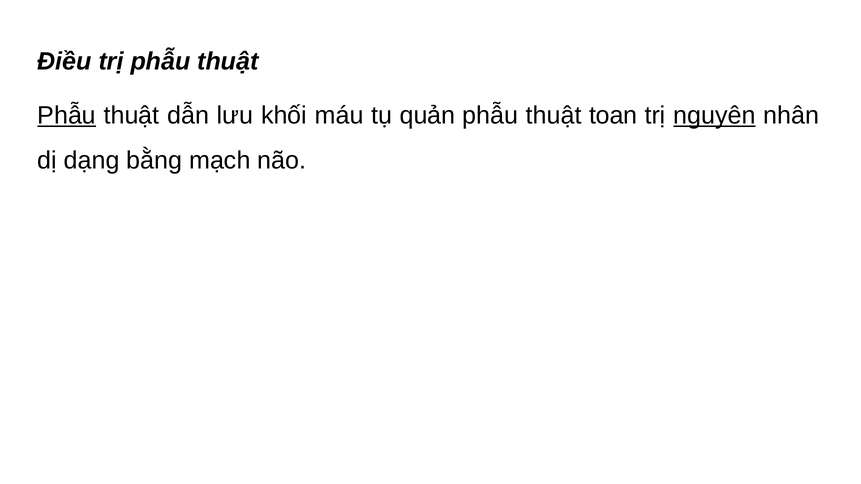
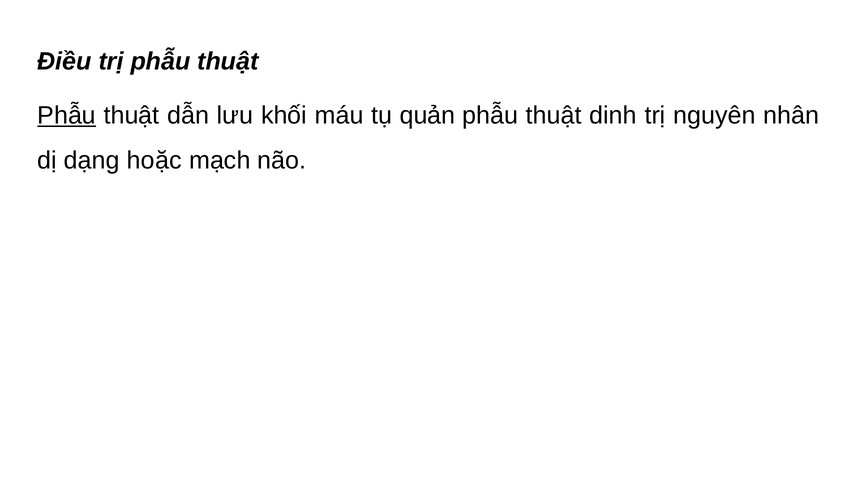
toan: toan -> dinh (613, 115)
nguyên underline: present -> none (714, 115)
bằng: bằng -> hoặc (154, 161)
